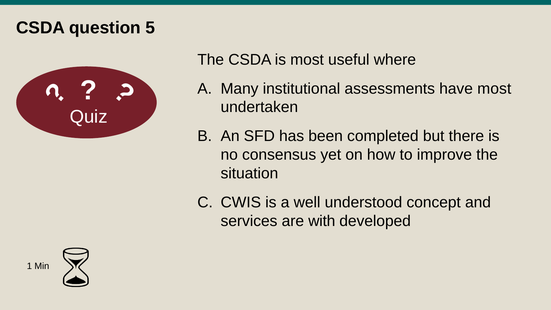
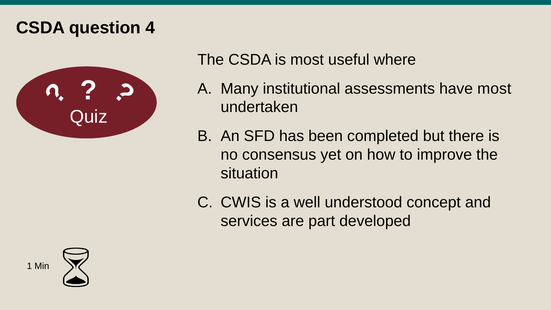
5: 5 -> 4 (150, 28)
with: with -> part (322, 221)
